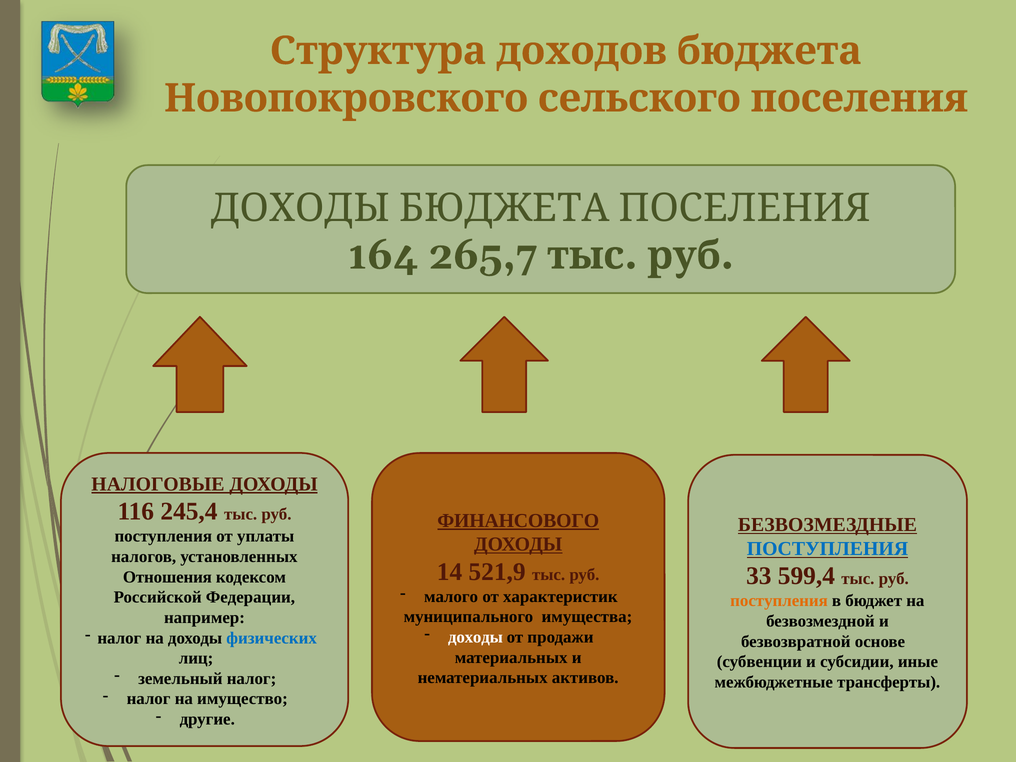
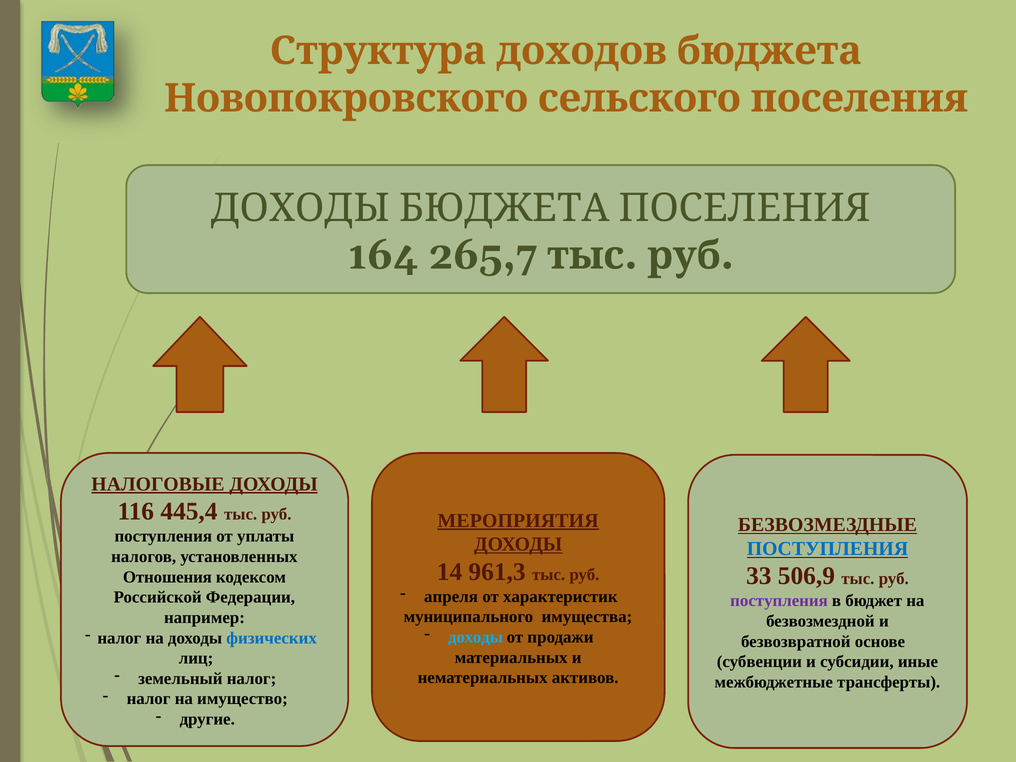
245,4: 245,4 -> 445,4 (189, 512)
ФИНАНСОВОГО: ФИНАНСОВОГО -> МЕРОПРИЯТИЯ (518, 520)
521,9: 521,9 -> 961,3 (497, 572)
599,4: 599,4 -> 506,9 (806, 576)
малого: малого -> апреля (451, 596)
поступления colour: orange -> purple (779, 601)
доходы colour: white -> light blue (475, 637)
